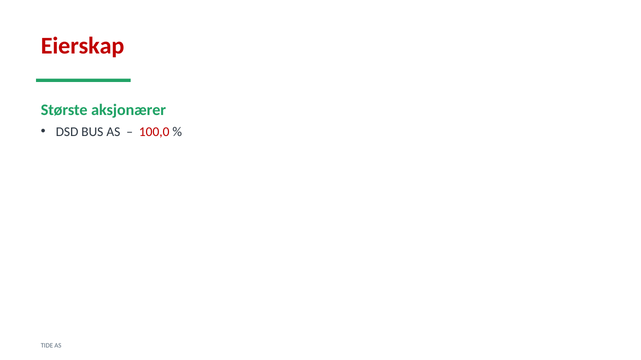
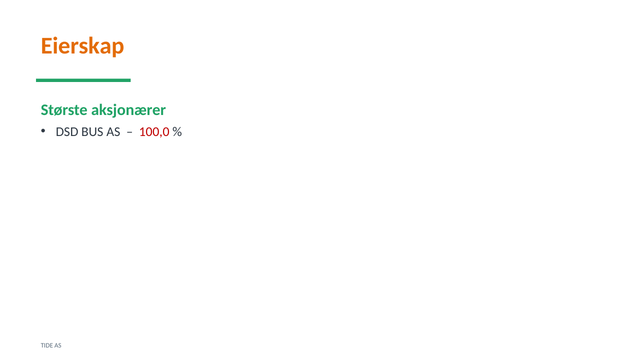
Eierskap colour: red -> orange (83, 46)
